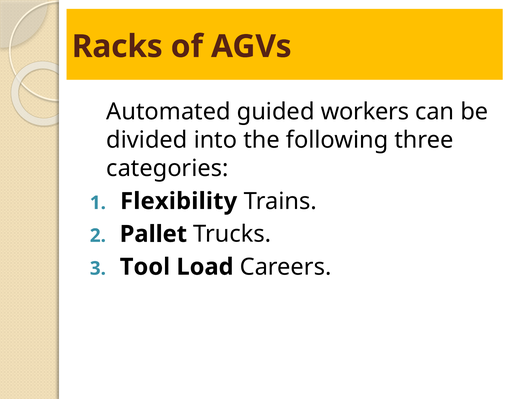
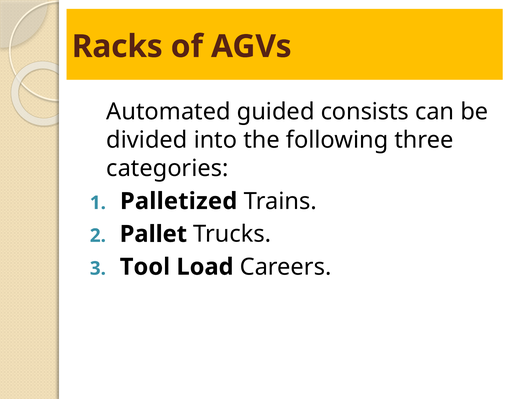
workers: workers -> consists (365, 112)
Flexibility: Flexibility -> Palletized (179, 201)
